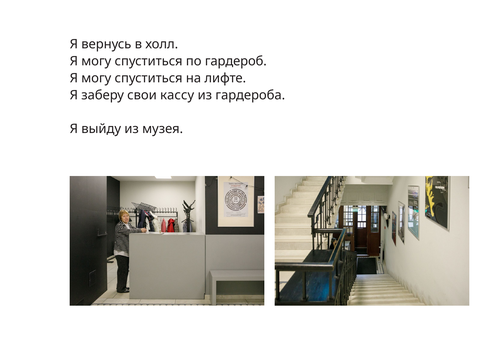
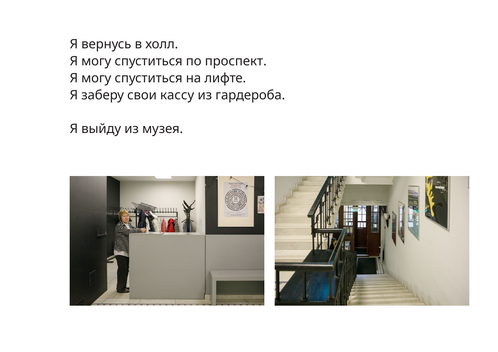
гардероб: гардероб -> проспект (236, 61)
